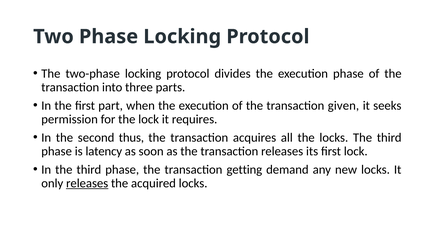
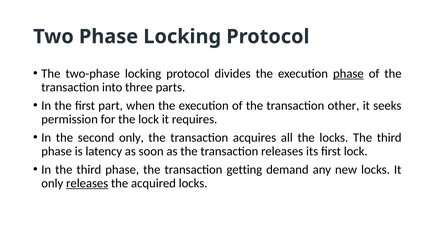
phase underline: none -> present (348, 74)
given: given -> other (343, 105)
second thus: thus -> only (131, 137)
